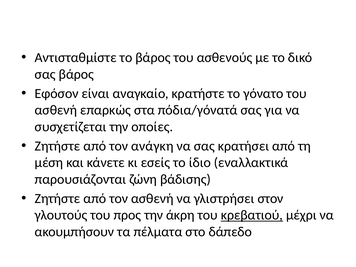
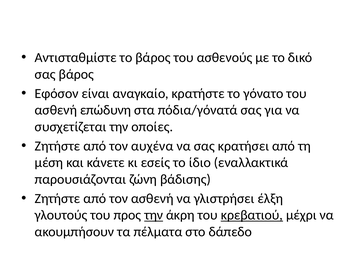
επαρκώς: επαρκώς -> επώδυνη (106, 110)
ανάγκη: ανάγκη -> αυχένα (152, 146)
στον: στον -> έλξη (270, 199)
την underline: none -> present (154, 215)
